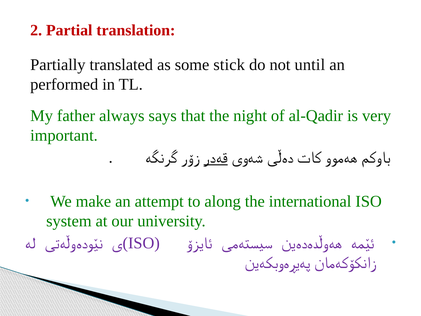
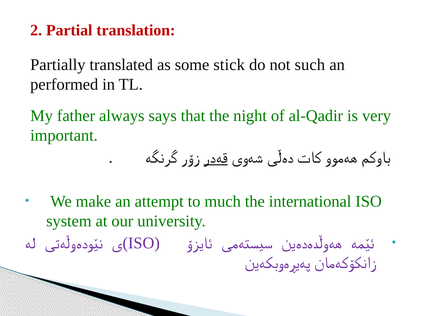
until: until -> such (310, 65)
along: along -> much (223, 201)
